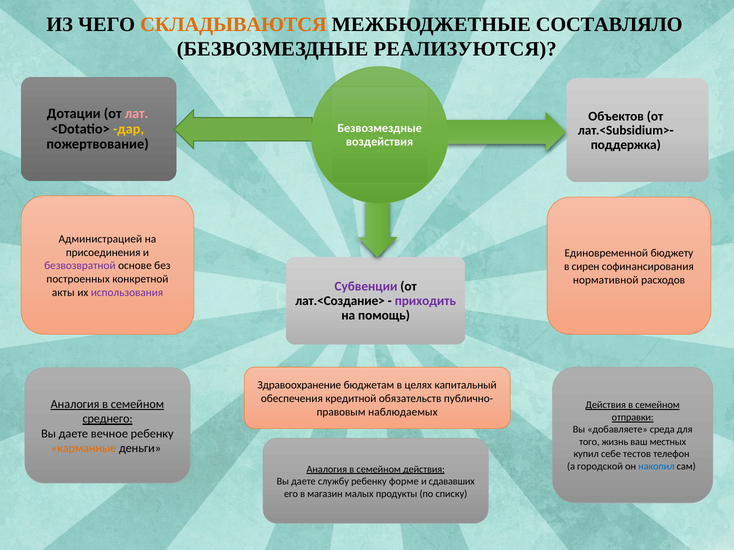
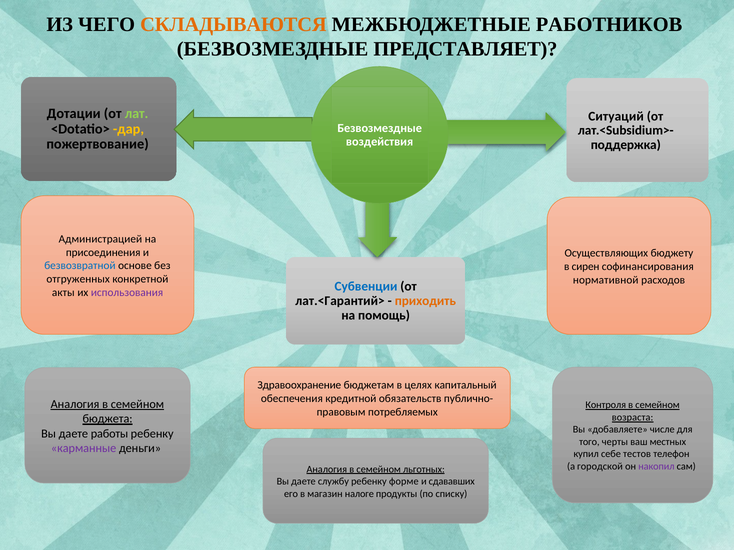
СОСТАВЛЯЛО: СОСТАВЛЯЛО -> РАБОТНИКОВ (609, 25)
РЕАЛИЗУЮТСЯ: РЕАЛИЗУЮТСЯ -> ПРЕДСТАВЛЯЕТ (465, 49)
лат colour: pink -> light green (137, 113)
Объектов: Объектов -> Ситуаций (616, 116)
Единовременной: Единовременной -> Осуществляющих (606, 253)
безвозвратной colour: purple -> blue (80, 266)
построенных: построенных -> отгруженных (78, 279)
Субвенции colour: purple -> blue (366, 287)
лат.<Создание>: лат.<Создание> -> лат.<Гарантий> (340, 301)
приходить colour: purple -> orange (425, 301)
Действия: Действия -> Контроля (606, 405)
наблюдаемых: наблюдаемых -> потребляемых (403, 412)
отправки: отправки -> возраста (633, 418)
среднего: среднего -> бюджета (108, 419)
среда: среда -> числе (662, 430)
вечное: вечное -> работы (109, 434)
жизнь: жизнь -> черты (615, 442)
карманные colour: orange -> purple (84, 449)
накопил colour: blue -> purple (656, 467)
семейном действия: действия -> льготных (424, 470)
малых: малых -> налоге (359, 494)
